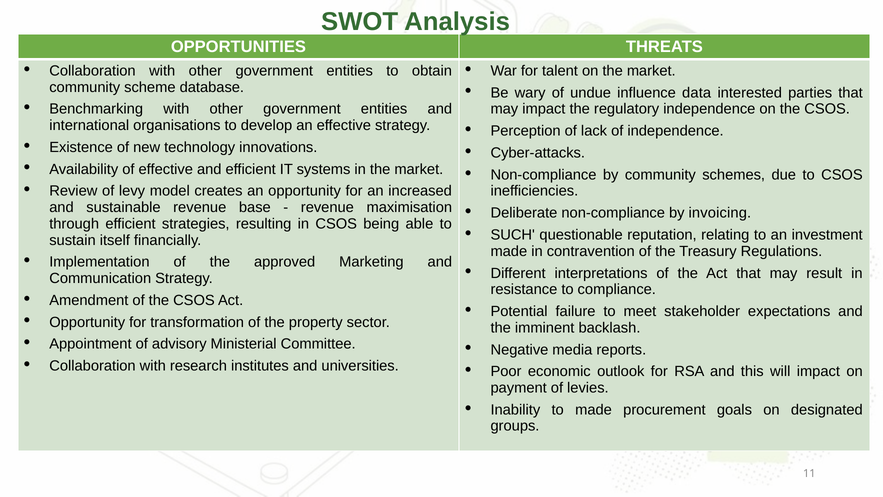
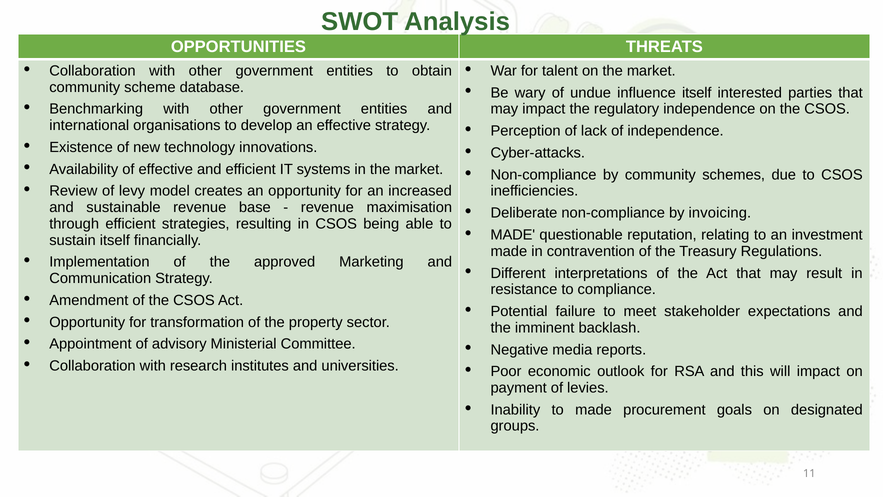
influence data: data -> itself (697, 93)
SUCH: SUCH -> MADE (513, 235)
